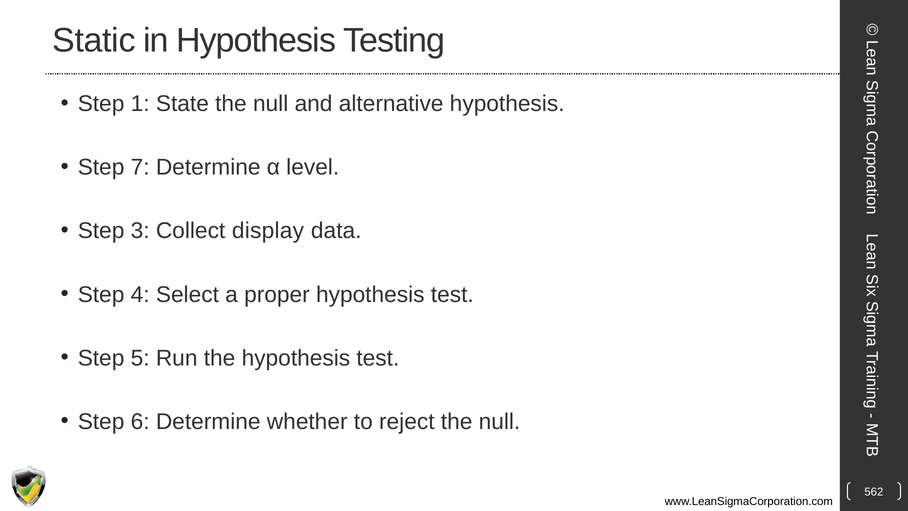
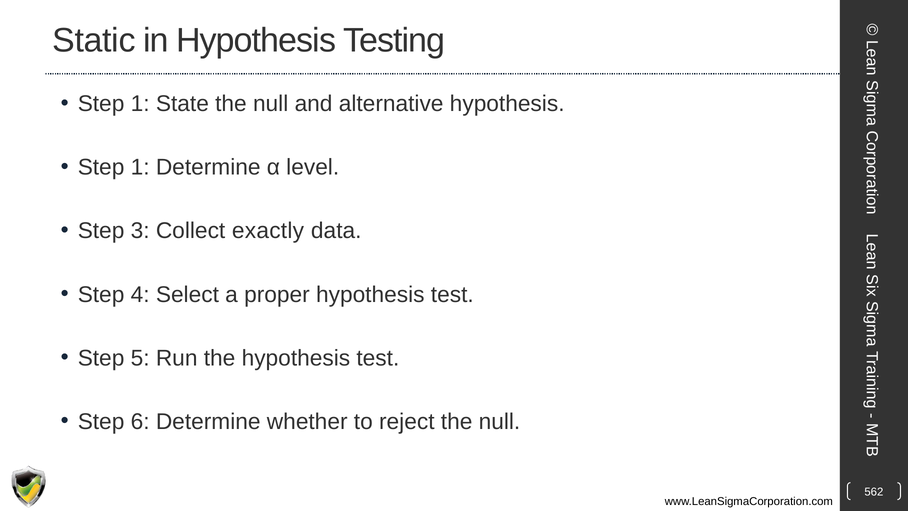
7: 7 -> 1 (140, 167)
display: display -> exactly (268, 231)
